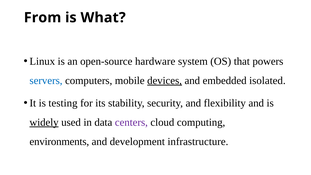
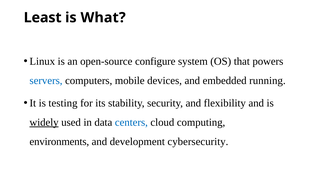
From: From -> Least (43, 18)
hardware: hardware -> configure (155, 61)
devices underline: present -> none (165, 81)
isolated: isolated -> running (267, 81)
centers colour: purple -> blue (131, 122)
infrastructure: infrastructure -> cybersecurity (198, 141)
